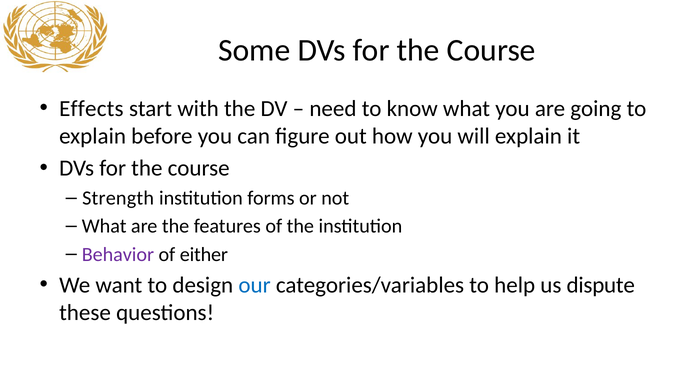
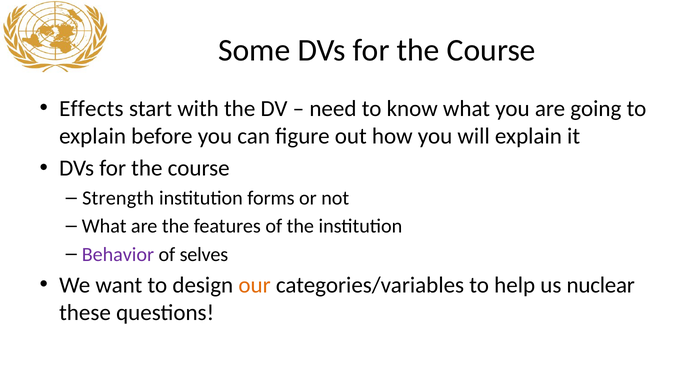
either: either -> selves (204, 255)
our colour: blue -> orange (255, 286)
dispute: dispute -> nuclear (601, 286)
